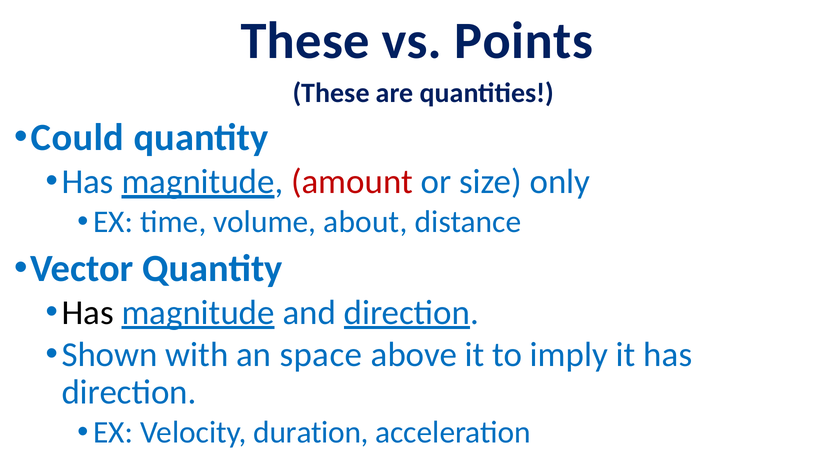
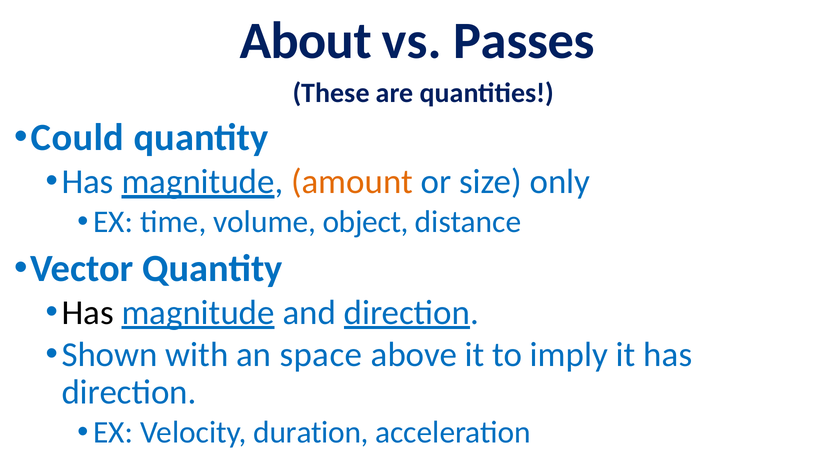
These: These -> About (306, 41)
Points: Points -> Passes (524, 41)
amount colour: red -> orange (352, 182)
about: about -> object (366, 222)
